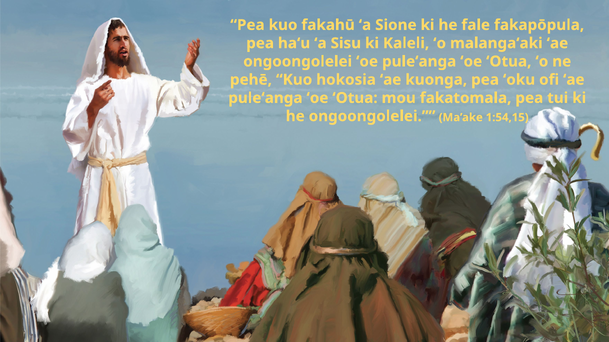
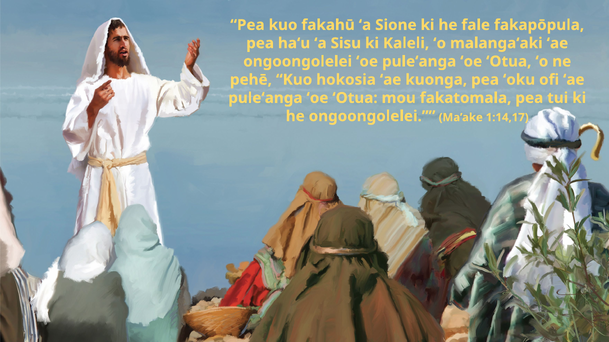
1:54,15: 1:54,15 -> 1:14,17 (507, 118)
